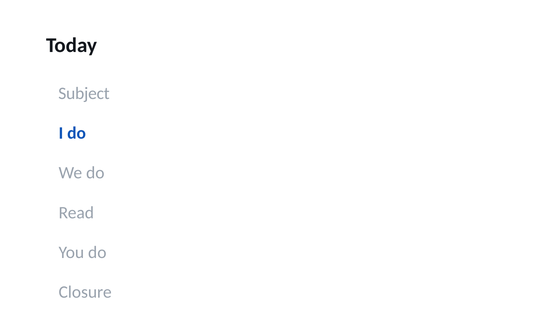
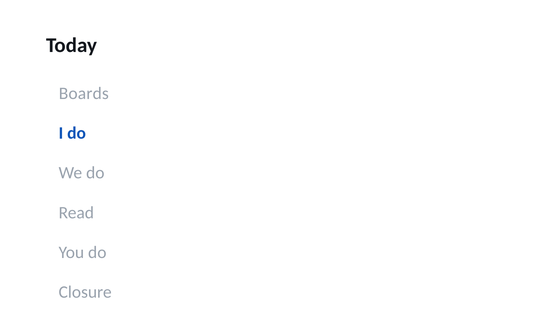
Subject: Subject -> Boards (84, 93)
